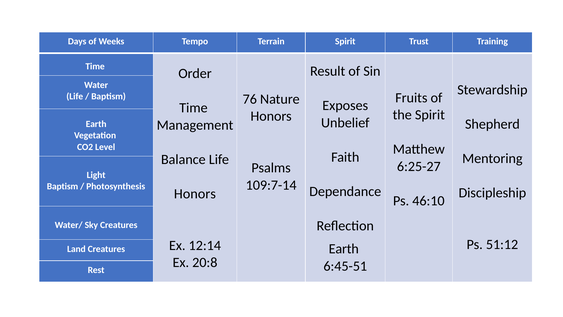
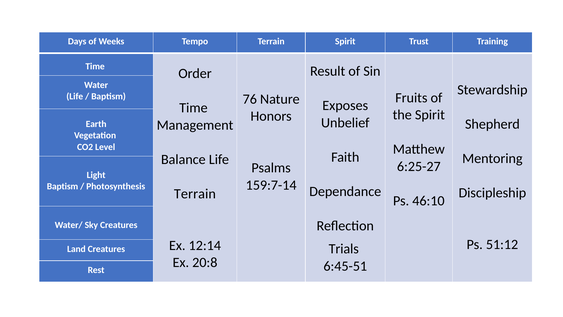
109:7-14: 109:7-14 -> 159:7-14 (271, 185)
Honors: Honors -> Terrain (195, 194)
Earth: Earth -> Trials (344, 249)
